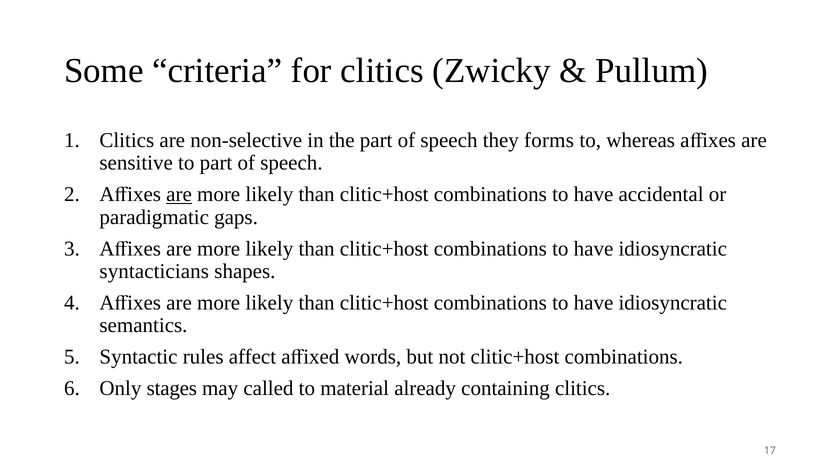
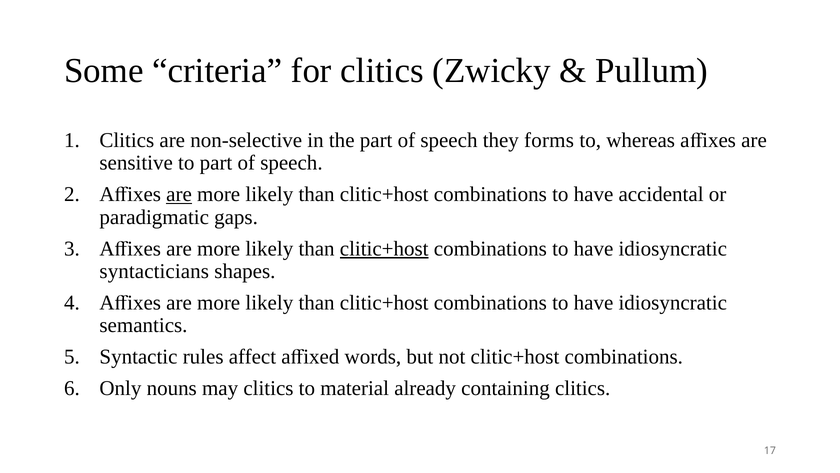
clitic+host underline: none -> present (384, 248)
stages: stages -> nouns (172, 388)
may called: called -> clitics (268, 388)
